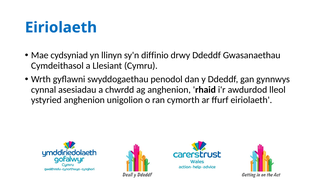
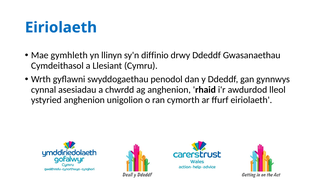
cydsyniad: cydsyniad -> gymhleth (69, 55)
